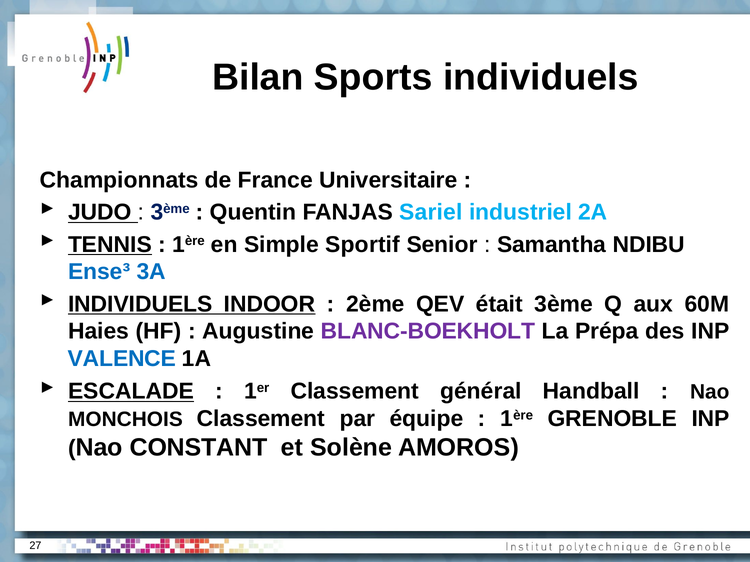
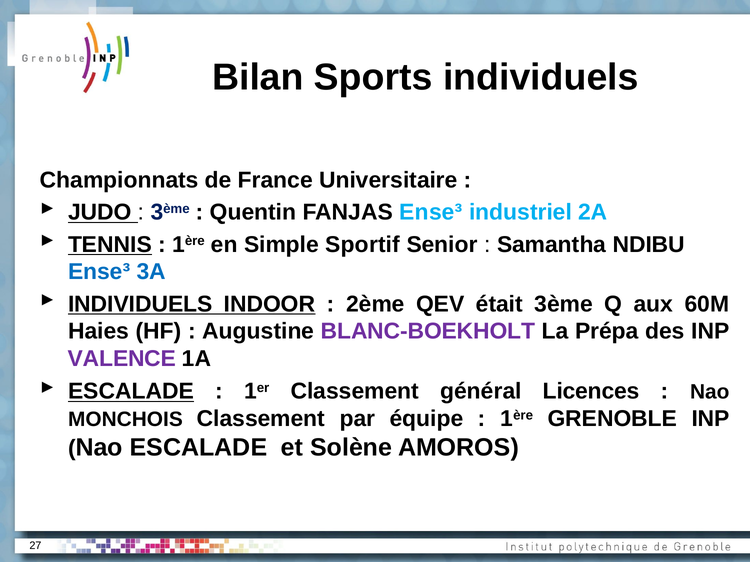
FANJAS Sariel: Sariel -> Ense³ (431, 213)
VALENCE colour: blue -> purple (122, 359)
Handball: Handball -> Licences (591, 392)
Nao CONSTANT: CONSTANT -> ESCALADE (198, 448)
